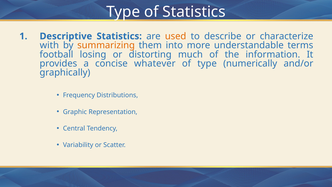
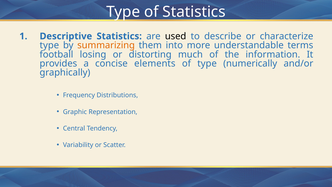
used colour: orange -> black (176, 36)
with: with -> type (49, 45)
whatever: whatever -> elements (155, 63)
